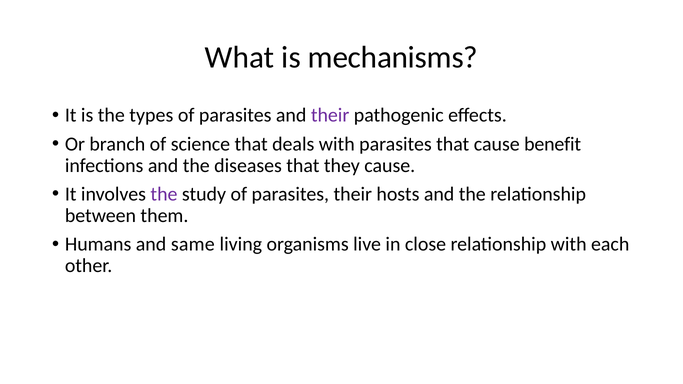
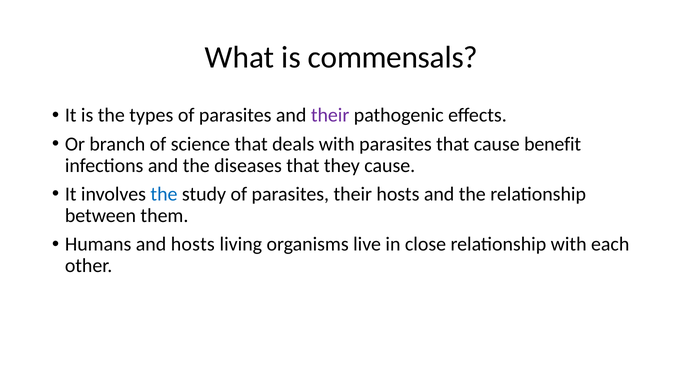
mechanisms: mechanisms -> commensals (393, 57)
the colour: purple -> blue (164, 194)
and same: same -> hosts (193, 244)
